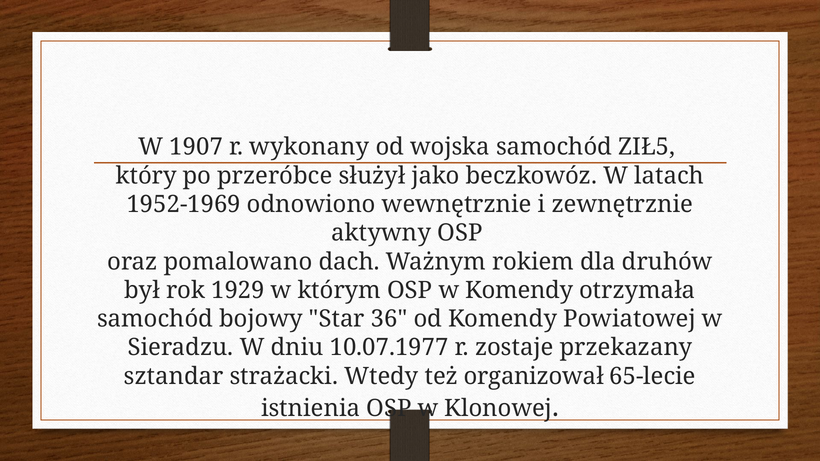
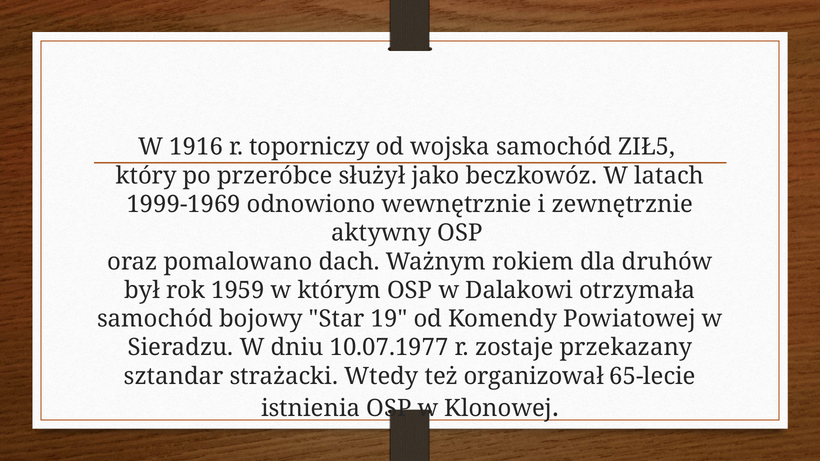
1907: 1907 -> 1916 (196, 147)
wykonany: wykonany -> toporniczy (309, 147)
1952-1969: 1952-1969 -> 1999-1969 (184, 204)
1929: 1929 -> 1959 (238, 290)
w Komendy: Komendy -> Dalakowi (519, 290)
36: 36 -> 19 (389, 319)
